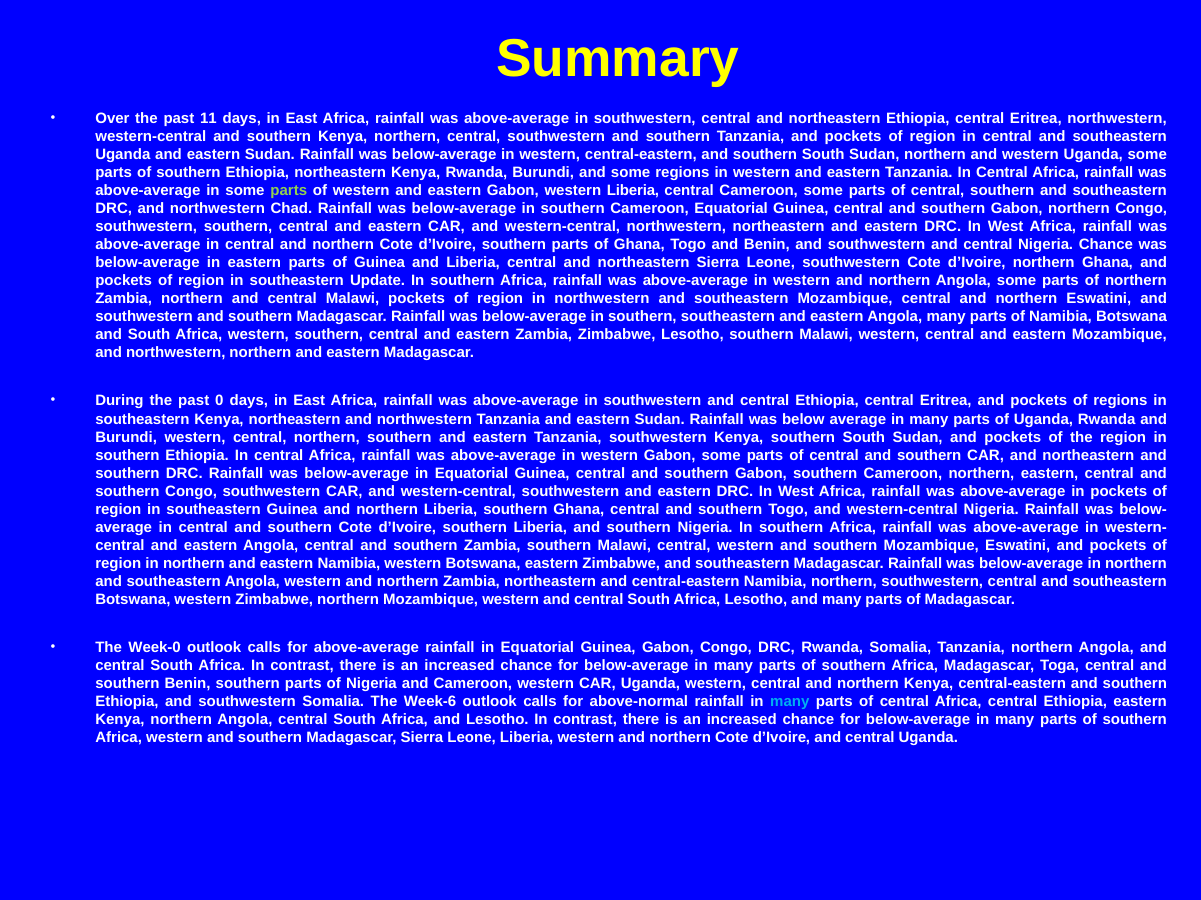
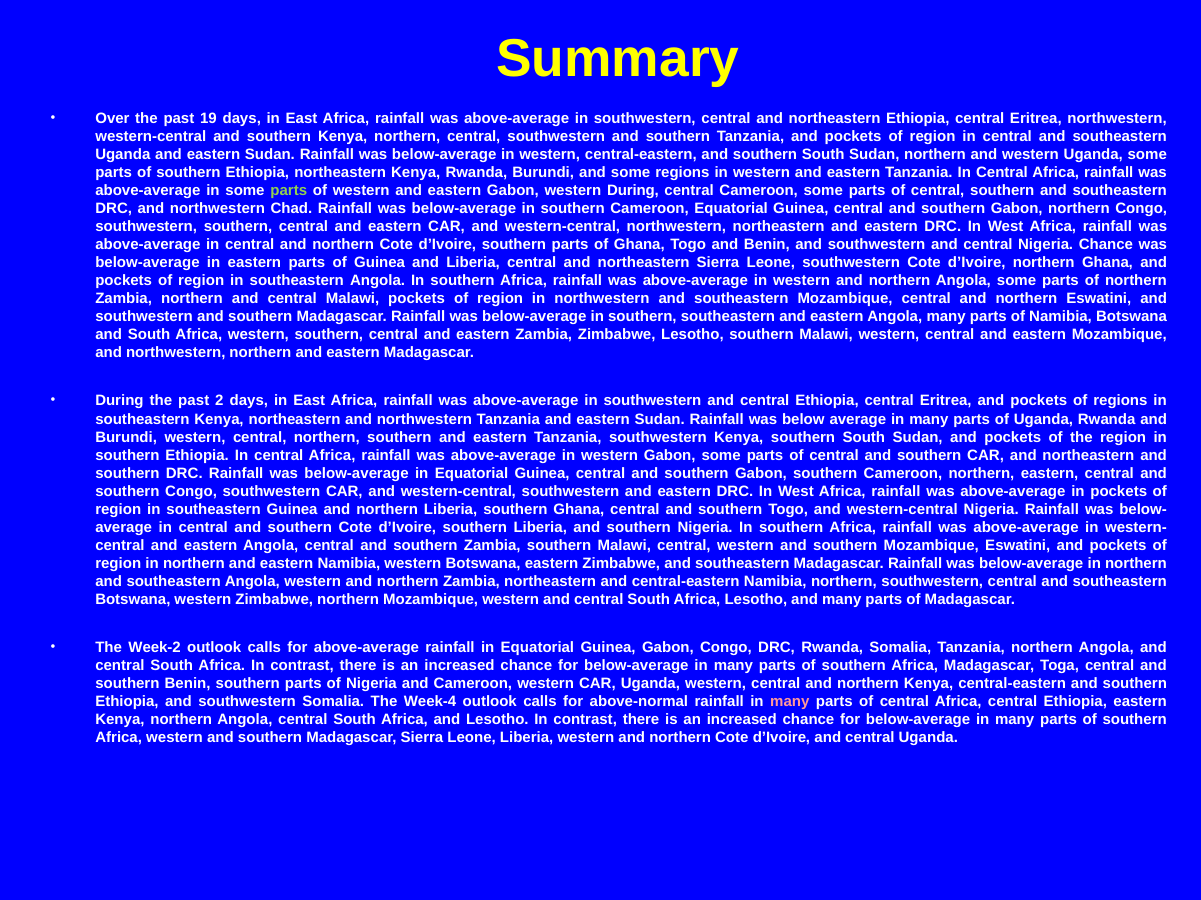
11: 11 -> 19 (208, 118)
western Liberia: Liberia -> During (633, 191)
in southeastern Update: Update -> Angola (378, 281)
0: 0 -> 2 (219, 401)
Week-0: Week-0 -> Week-2 (155, 648)
Week-6: Week-6 -> Week-4 (430, 702)
many colour: light blue -> pink (790, 702)
